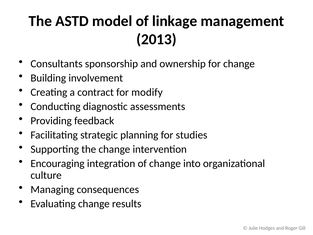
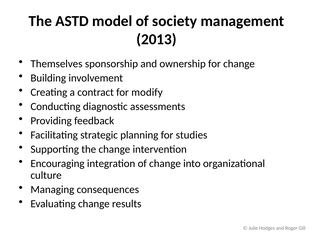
linkage: linkage -> society (175, 21)
Consultants: Consultants -> Themselves (57, 64)
